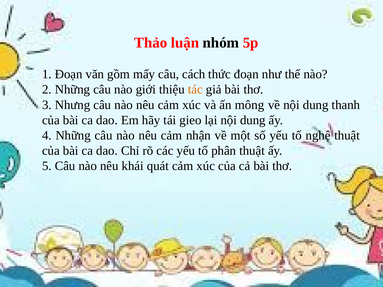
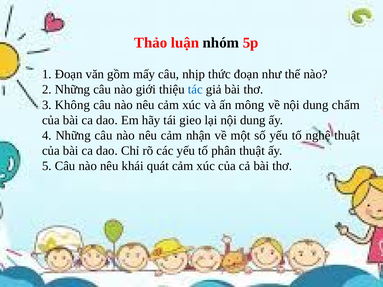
cách: cách -> nhịp (194, 74)
tác colour: orange -> blue (195, 90)
Nhưng: Nhưng -> Không (72, 105)
thanh: thanh -> chấm (346, 105)
